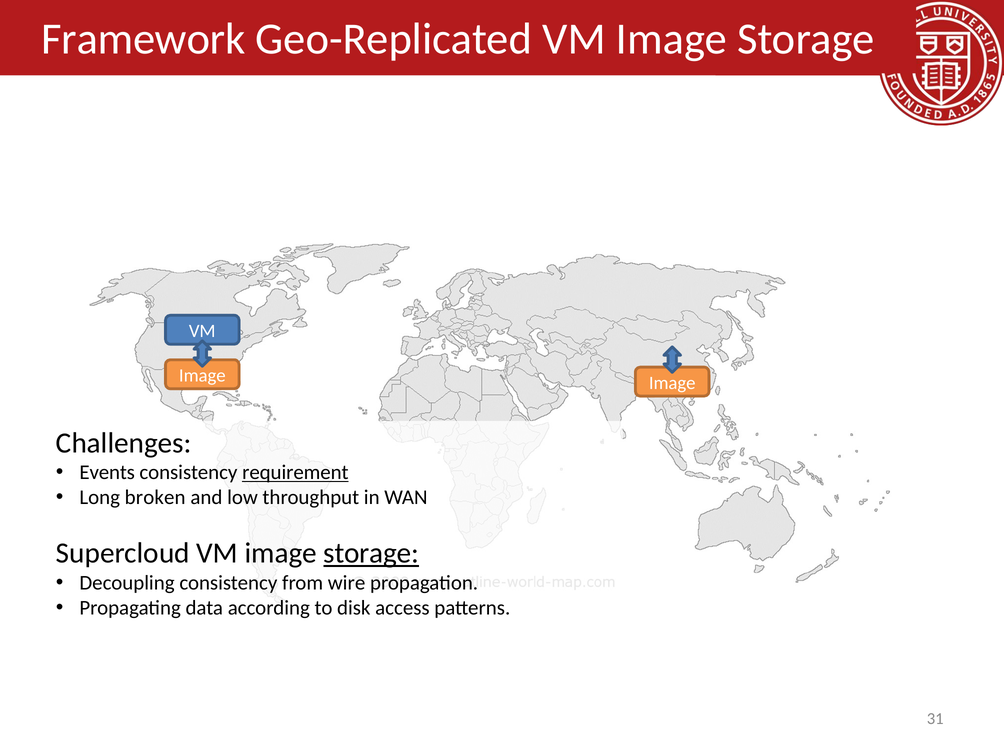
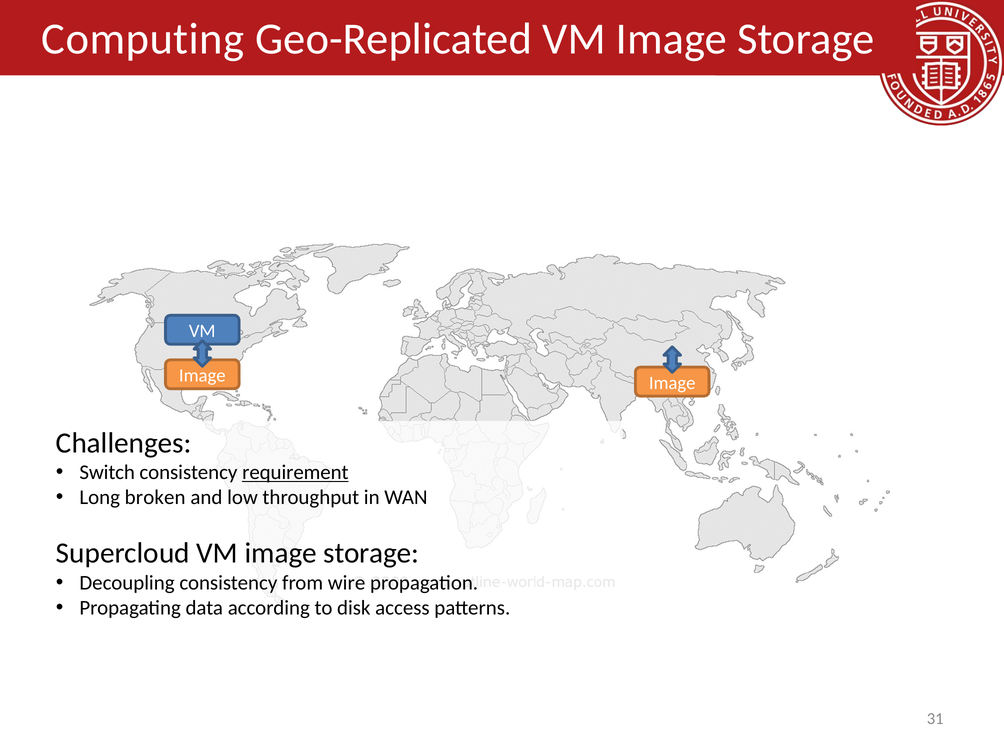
Framework: Framework -> Computing (143, 39)
Events: Events -> Switch (107, 472)
storage underline: present -> none (371, 553)
